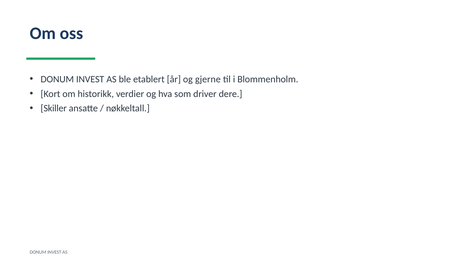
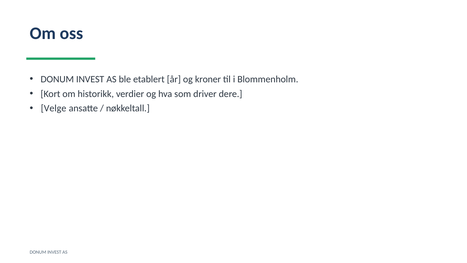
gjerne: gjerne -> kroner (208, 79)
Skiller: Skiller -> Velge (54, 108)
